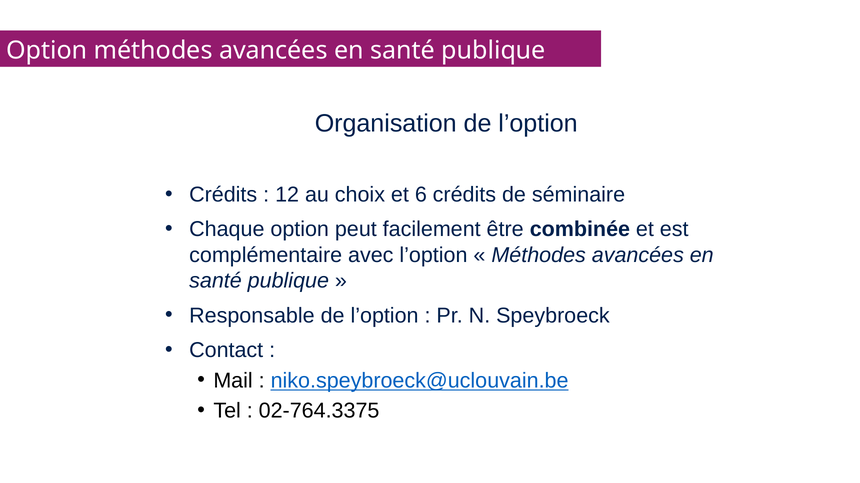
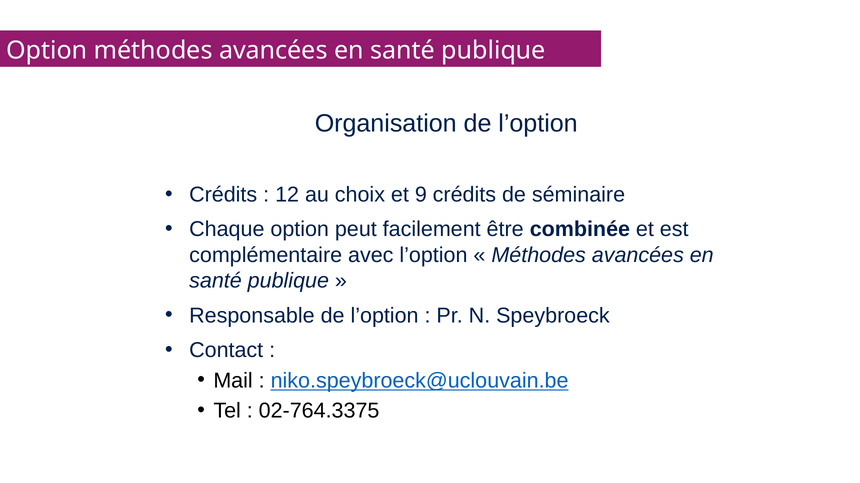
6: 6 -> 9 (421, 195)
